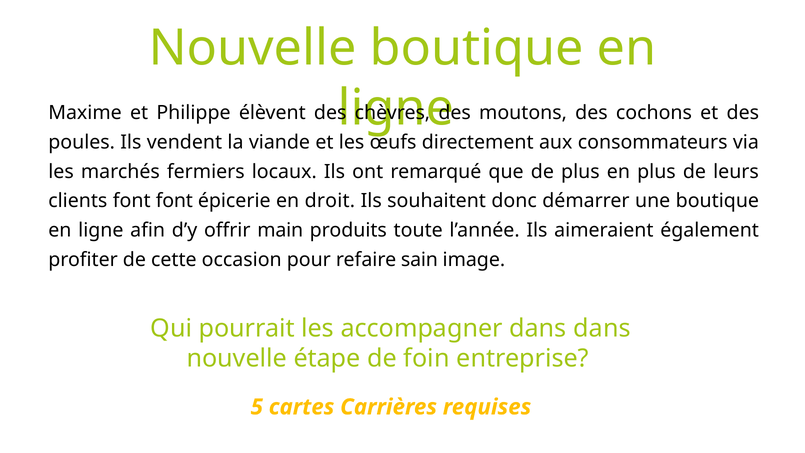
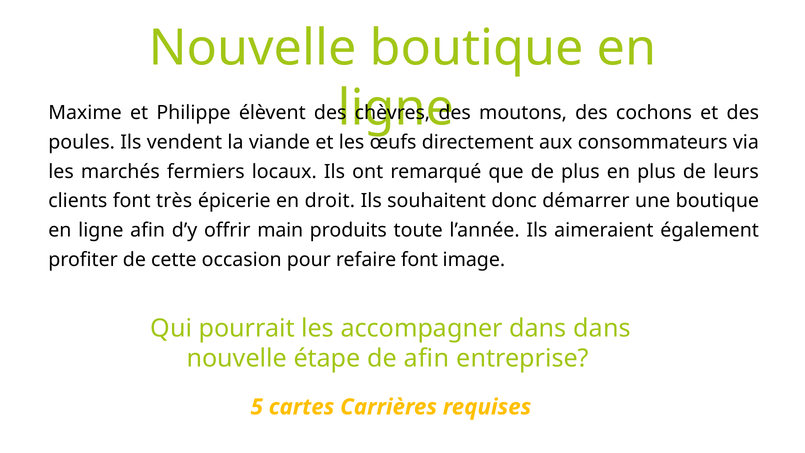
font font: font -> très (174, 201)
refaire sain: sain -> font (419, 260)
de foin: foin -> afin (426, 358)
